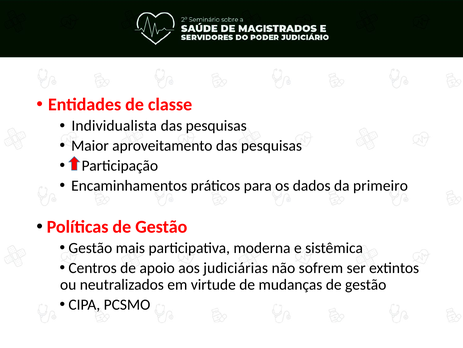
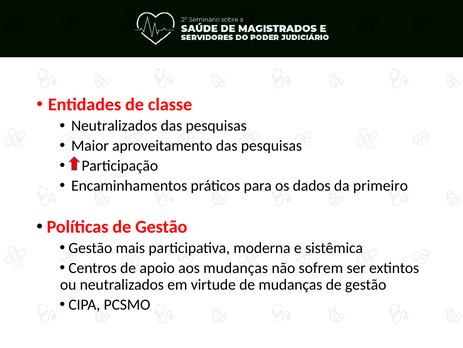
Individualista: Individualista -> Neutralizados (114, 126)
aos judiciárias: judiciárias -> mudanças (236, 267)
